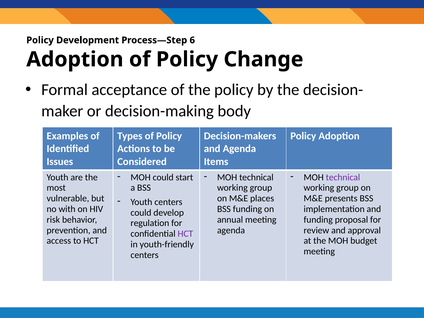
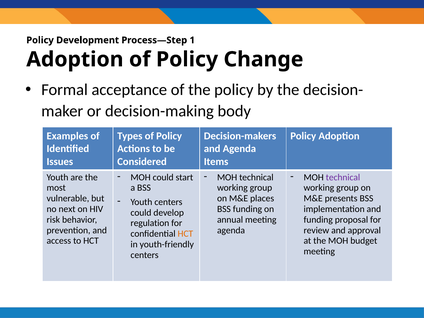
6: 6 -> 1 (192, 40)
with: with -> next (67, 209)
HCT colour: purple -> orange (185, 234)
